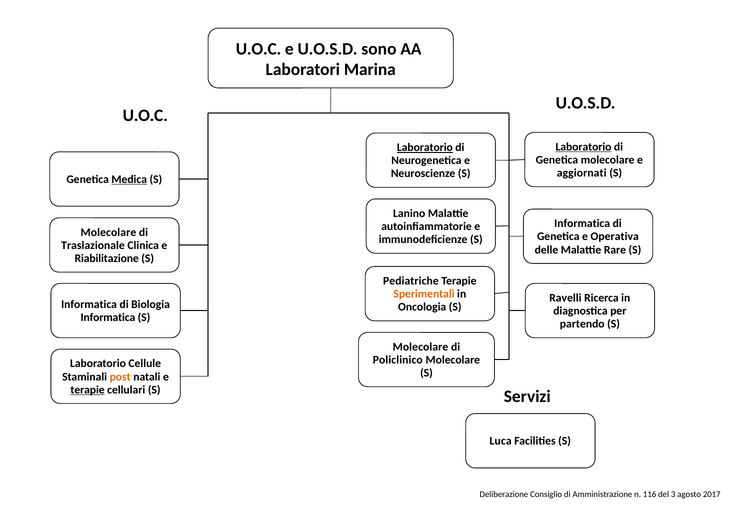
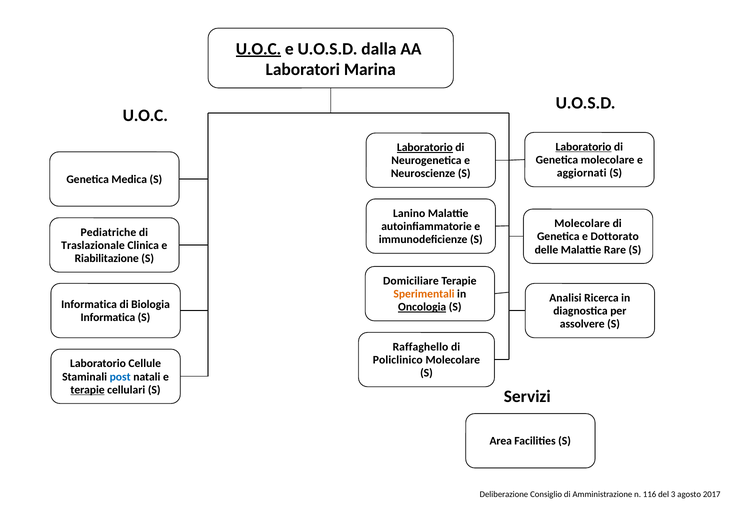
U.O.C underline: none -> present (259, 49)
sono: sono -> dalla (379, 49)
Medica underline: present -> none (129, 179)
Informatica: Informatica -> Molecolare (582, 224)
Molecolare: Molecolare -> Pediatriche (108, 232)
Operativa: Operativa -> Dottorato (615, 237)
Pediatriche: Pediatriche -> Domiciliare (411, 281)
Ravelli: Ravelli -> Analisi (565, 298)
Oncologia underline: none -> present (422, 307)
partendo: partendo -> assolvere (582, 324)
Molecolare: Molecolare -> Raffaghello (420, 347)
post colour: orange -> blue (120, 377)
Luca: Luca -> Area (501, 441)
